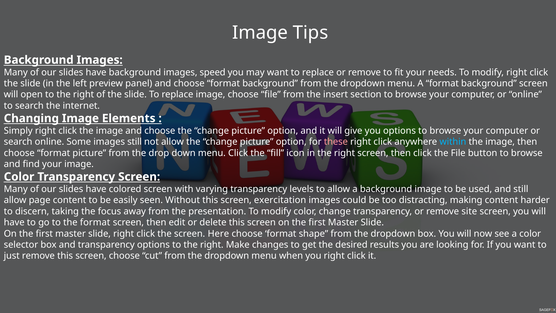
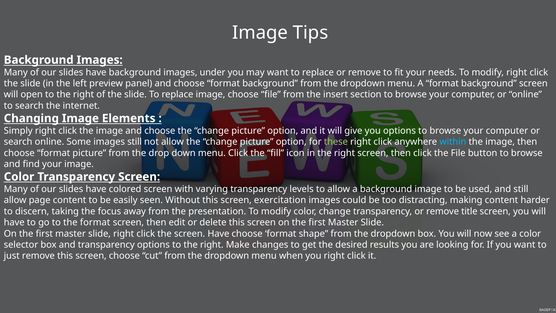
speed: speed -> under (213, 72)
these colour: pink -> light green (336, 142)
site: site -> title (469, 211)
screen Here: Here -> Have (218, 233)
